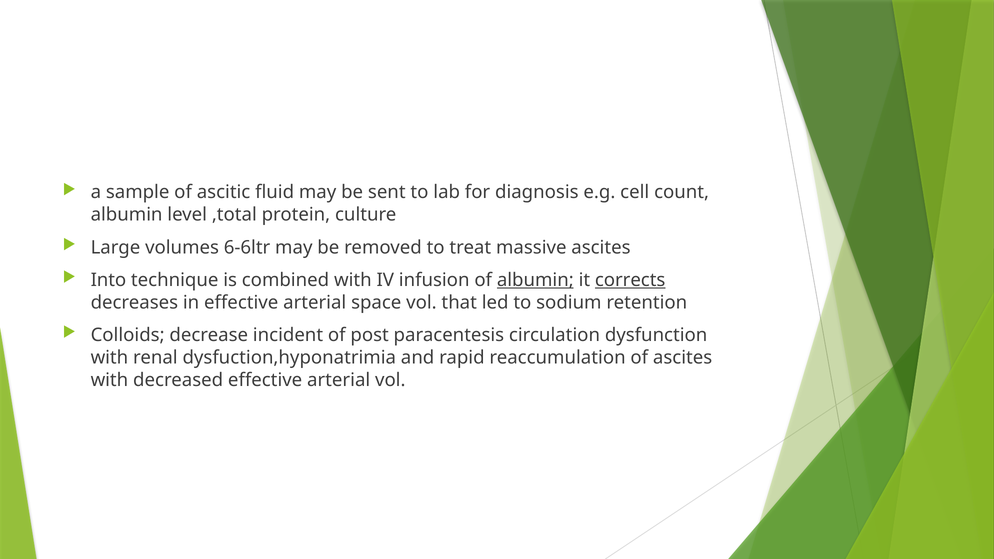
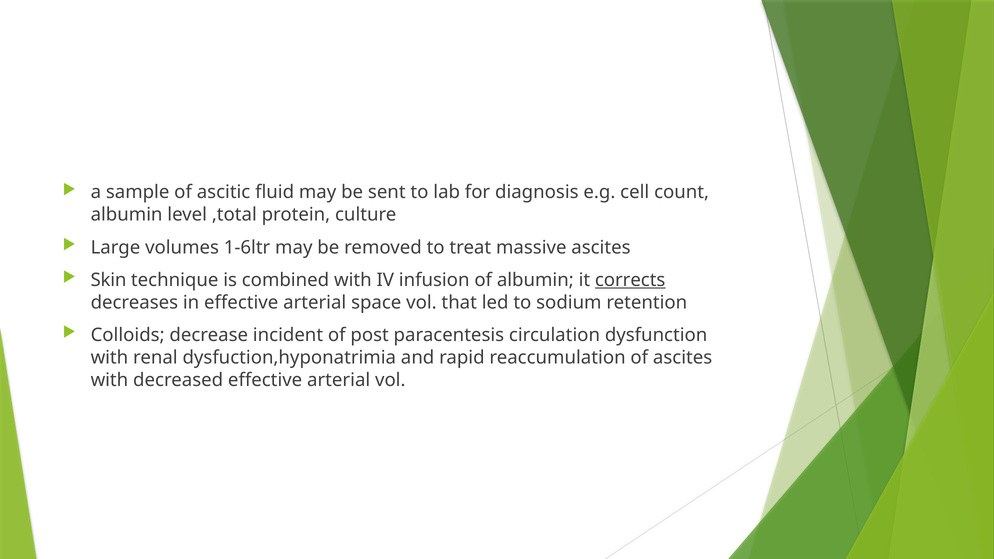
6-6ltr: 6-6ltr -> 1-6ltr (247, 247)
Into: Into -> Skin (108, 280)
albumin underline: present -> none (535, 280)
